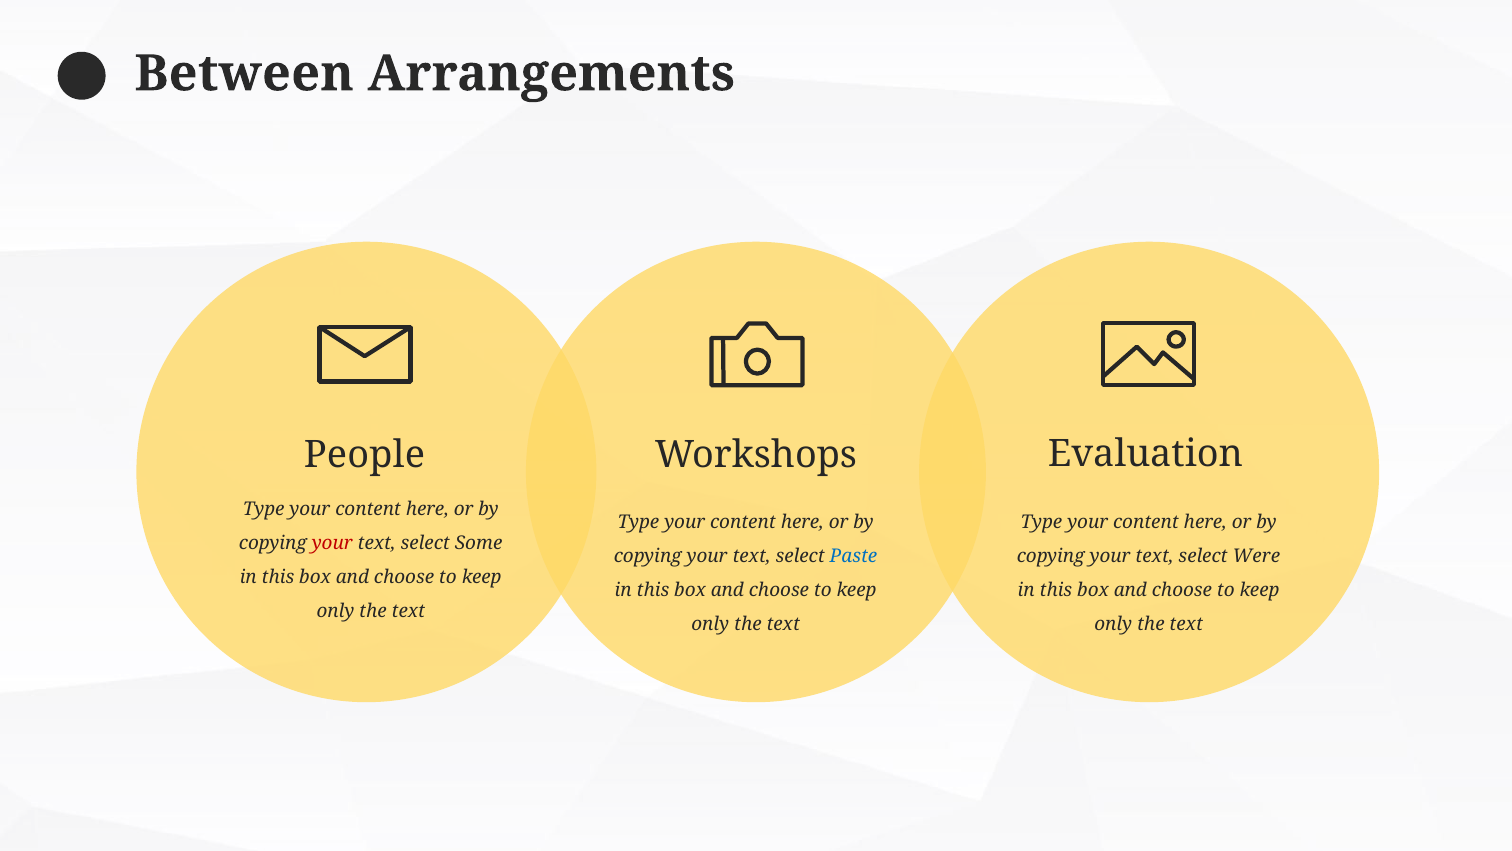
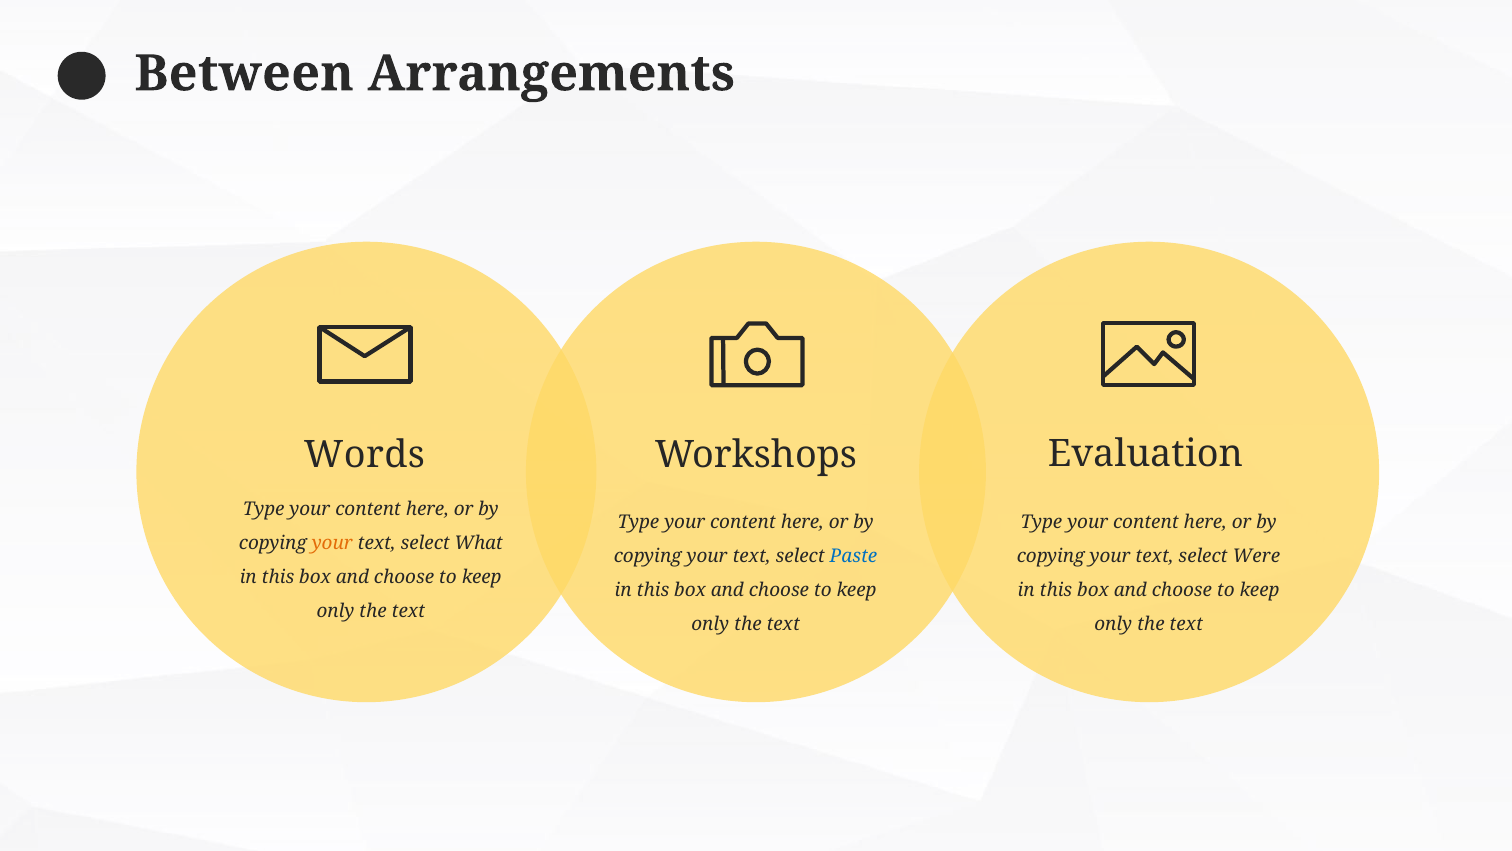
People: People -> Words (364, 455)
your colour: red -> orange (332, 543)
Some: Some -> What (479, 543)
